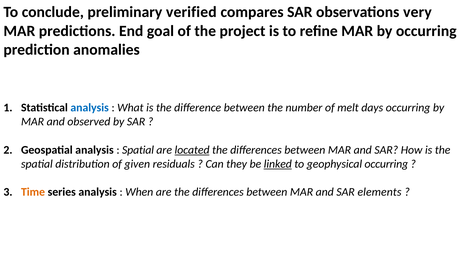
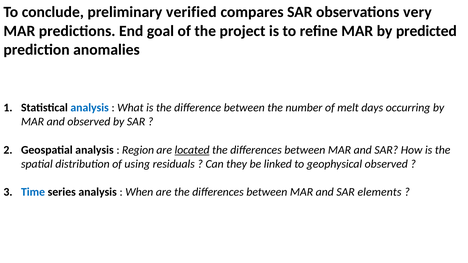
by occurring: occurring -> predicted (426, 31)
Spatial: Spatial -> Region (138, 150)
given: given -> using (137, 164)
linked underline: present -> none (278, 164)
geophysical occurring: occurring -> observed (386, 164)
Time colour: orange -> blue (33, 192)
